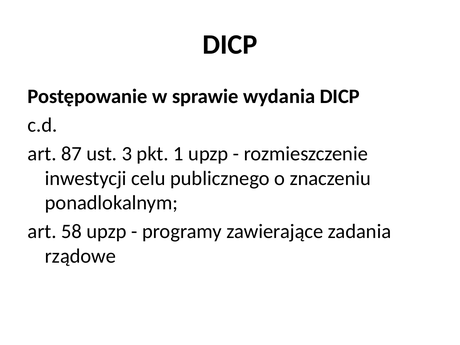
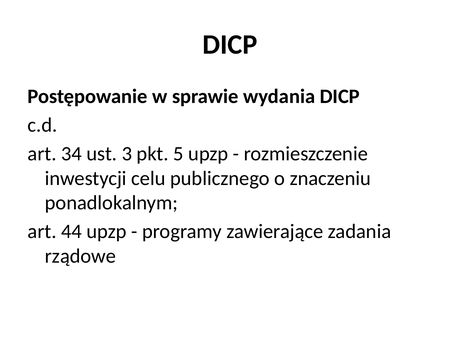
87: 87 -> 34 (72, 154)
1: 1 -> 5 (178, 154)
58: 58 -> 44 (72, 231)
